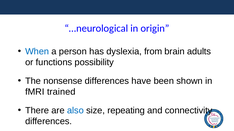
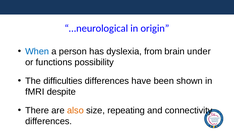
adults: adults -> under (199, 52)
nonsense: nonsense -> difficulties (63, 81)
trained: trained -> despite (61, 92)
also colour: blue -> orange (75, 111)
